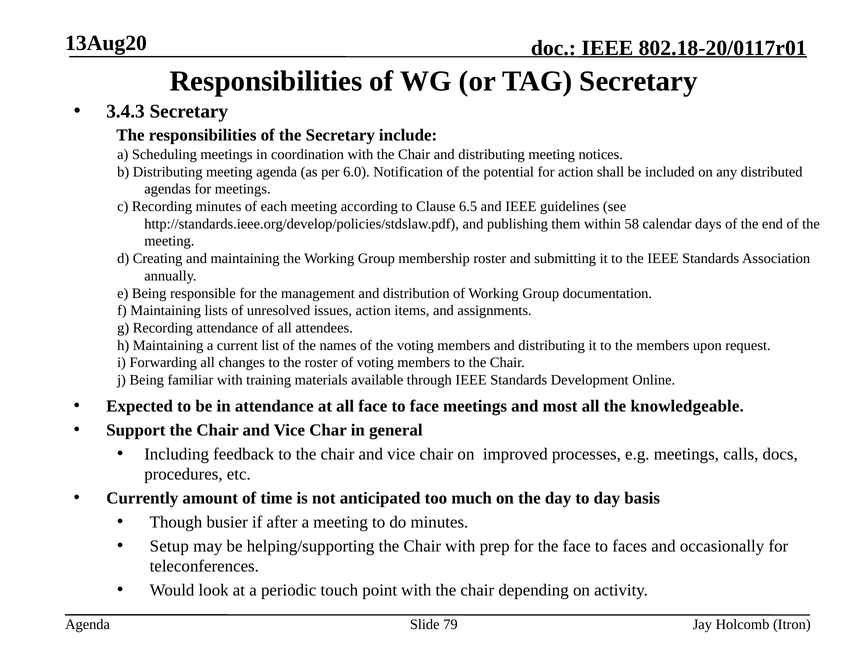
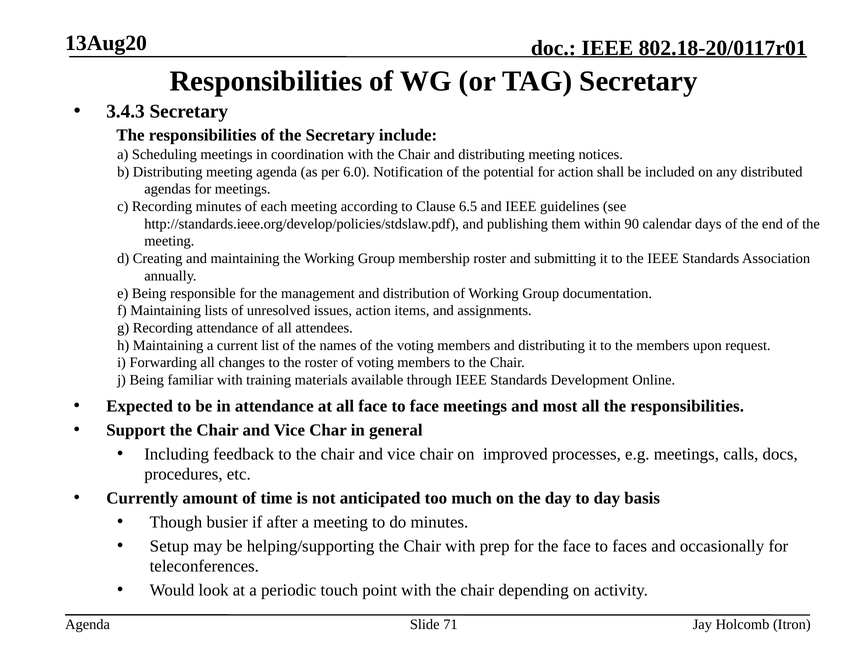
58: 58 -> 90 (632, 224)
all the knowledgeable: knowledgeable -> responsibilities (687, 406)
79: 79 -> 71 (450, 624)
